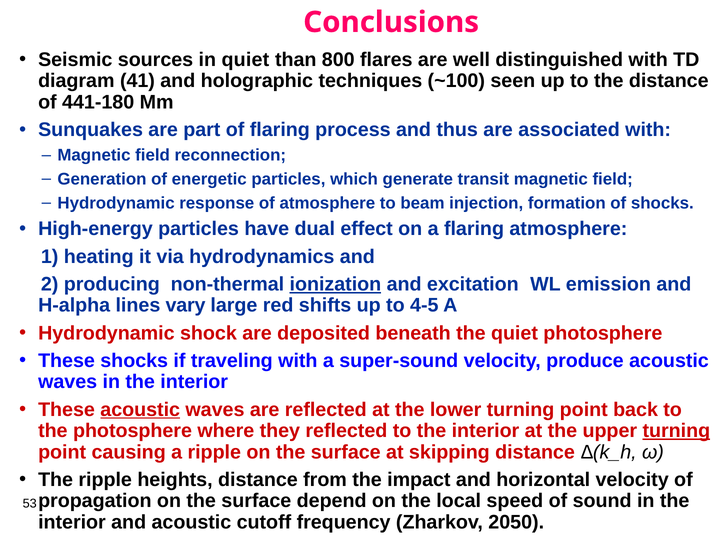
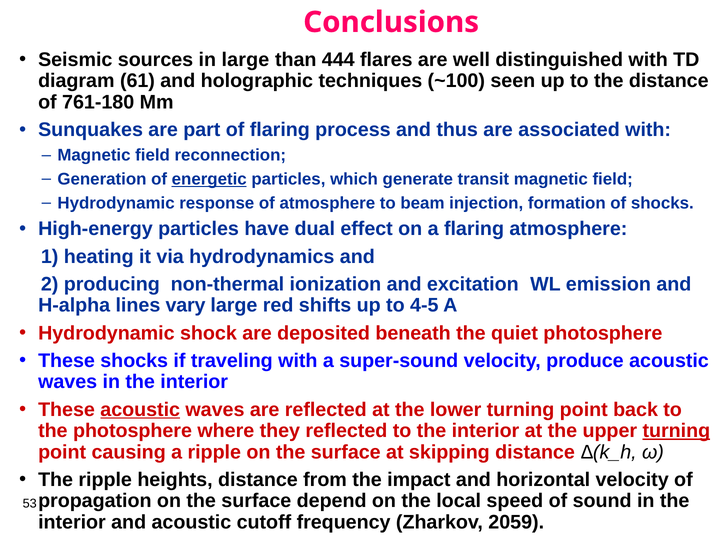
in quiet: quiet -> large (245, 60)
800: 800 -> 444 (338, 60)
41: 41 -> 61 (137, 81)
441-180: 441-180 -> 761-180 (98, 102)
energetic underline: none -> present (209, 179)
ionization underline: present -> none (335, 284)
2050: 2050 -> 2059 (516, 522)
